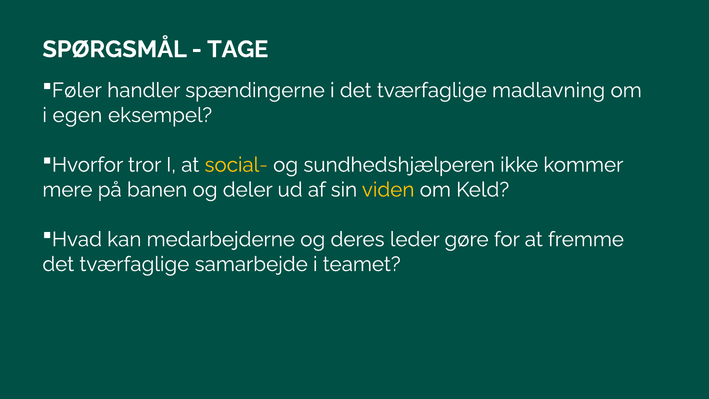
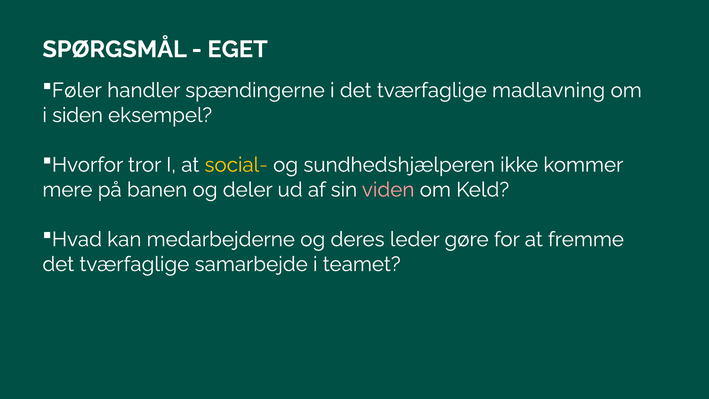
TAGE: TAGE -> EGET (238, 49)
egen: egen -> siden (78, 115)
viden colour: yellow -> pink (388, 190)
